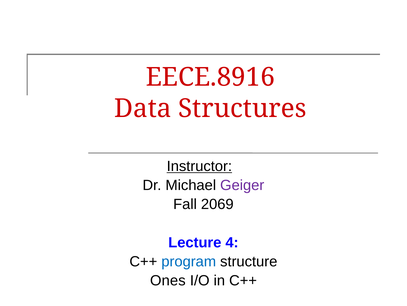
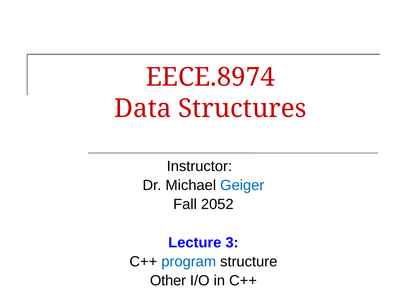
EECE.8916: EECE.8916 -> EECE.8974 (210, 77)
Instructor underline: present -> none (199, 166)
Geiger colour: purple -> blue (242, 185)
2069: 2069 -> 2052 (217, 204)
4: 4 -> 3 (232, 242)
Ones: Ones -> Other (168, 280)
